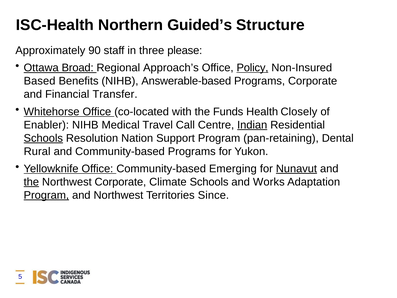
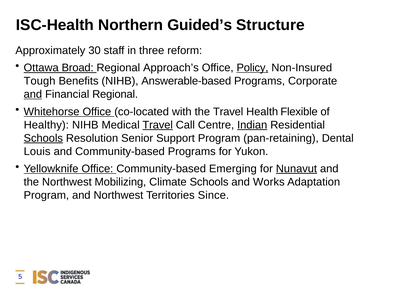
90: 90 -> 30 (95, 50)
please: please -> reform (185, 50)
Based: Based -> Tough (40, 81)
and underline: none -> present (33, 94)
Financial Transfer: Transfer -> Regional (115, 94)
the Funds: Funds -> Travel (228, 112)
Closely: Closely -> Flexible (299, 112)
Enabler: Enabler -> Healthy (46, 125)
Travel underline: none -> present (158, 125)
Nation: Nation -> Senior (137, 138)
Rural: Rural -> Louis (37, 151)
the underline: present -> none (31, 182)
Northwest Corporate: Corporate -> Mobilizing (120, 182)
Program underline: present -> none (46, 195)
